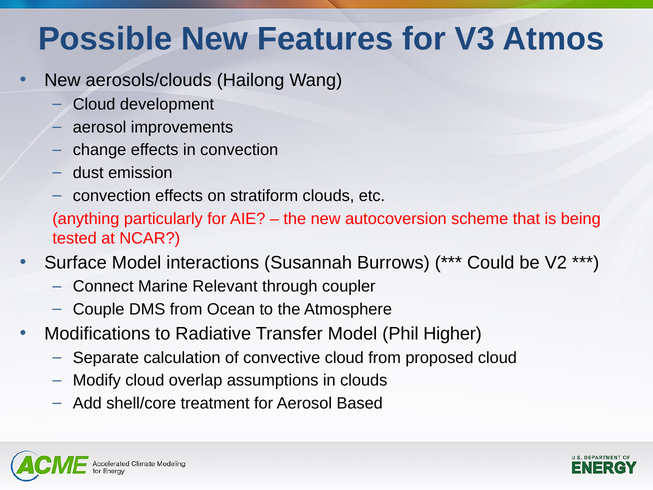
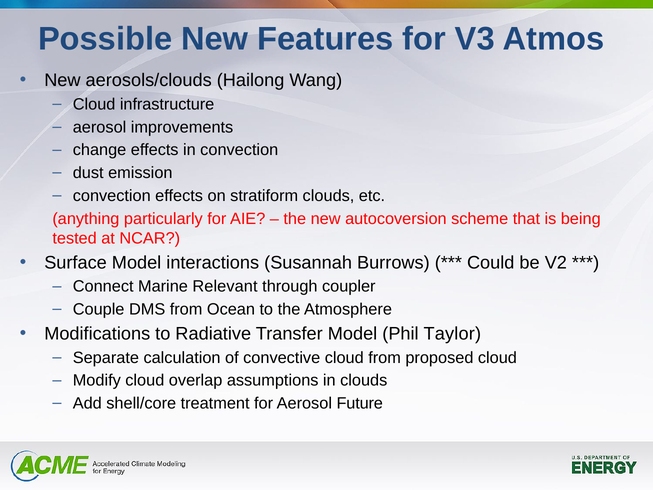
development: development -> infrastructure (167, 104)
Higher: Higher -> Taylor (452, 334)
Based: Based -> Future (360, 403)
